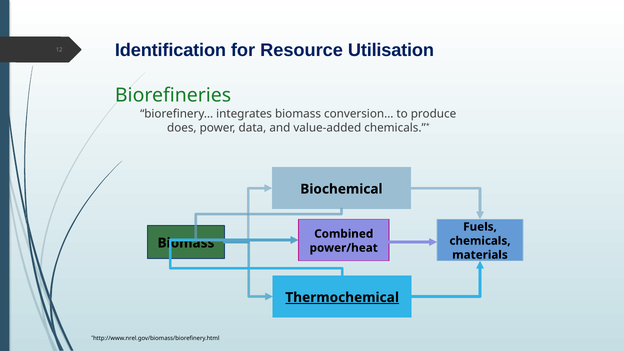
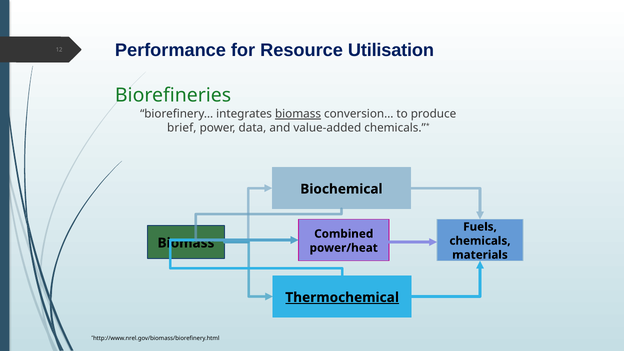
Identification: Identification -> Performance (170, 50)
biomass underline: none -> present (298, 114)
does: does -> brief (182, 128)
